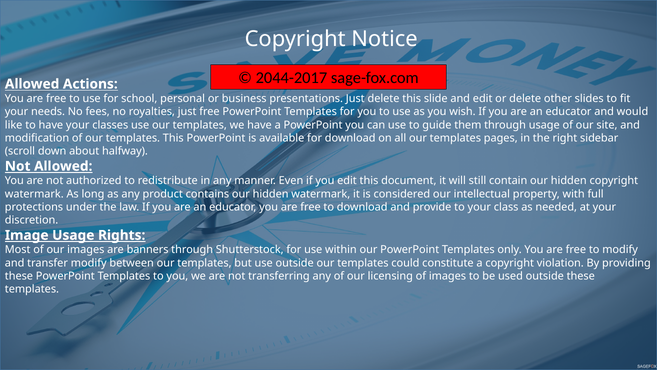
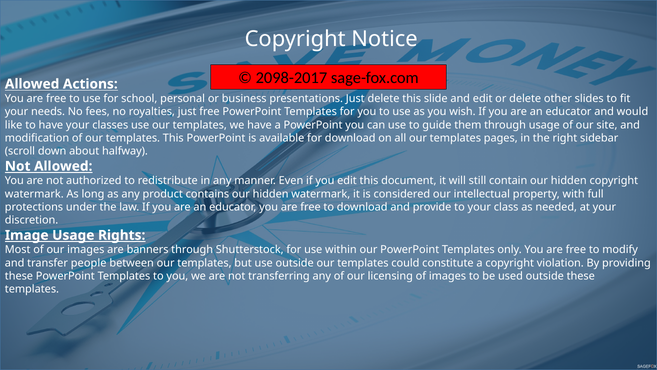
2044-2017: 2044-2017 -> 2098-2017 (291, 78)
transfer modify: modify -> people (89, 263)
